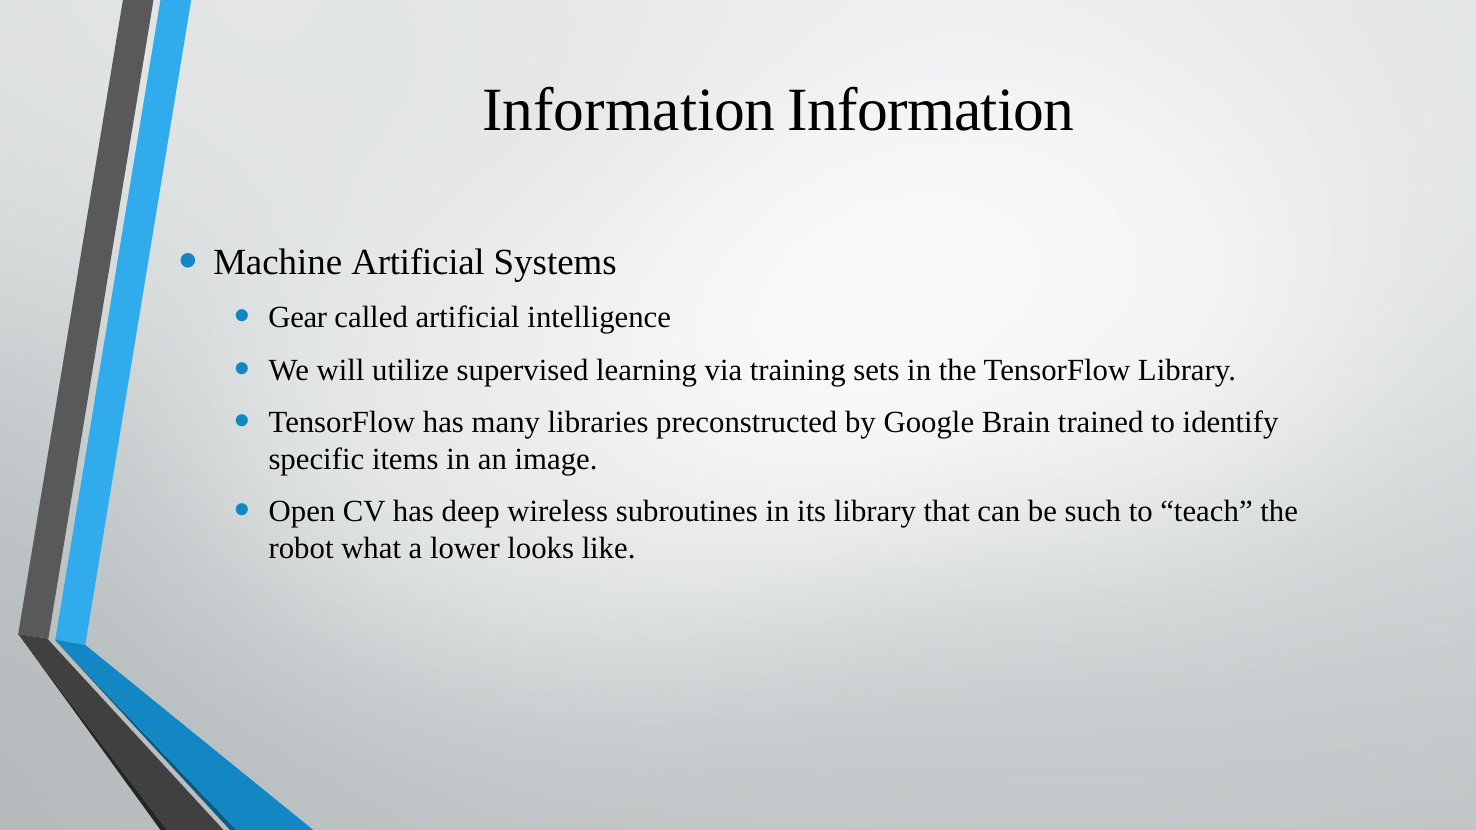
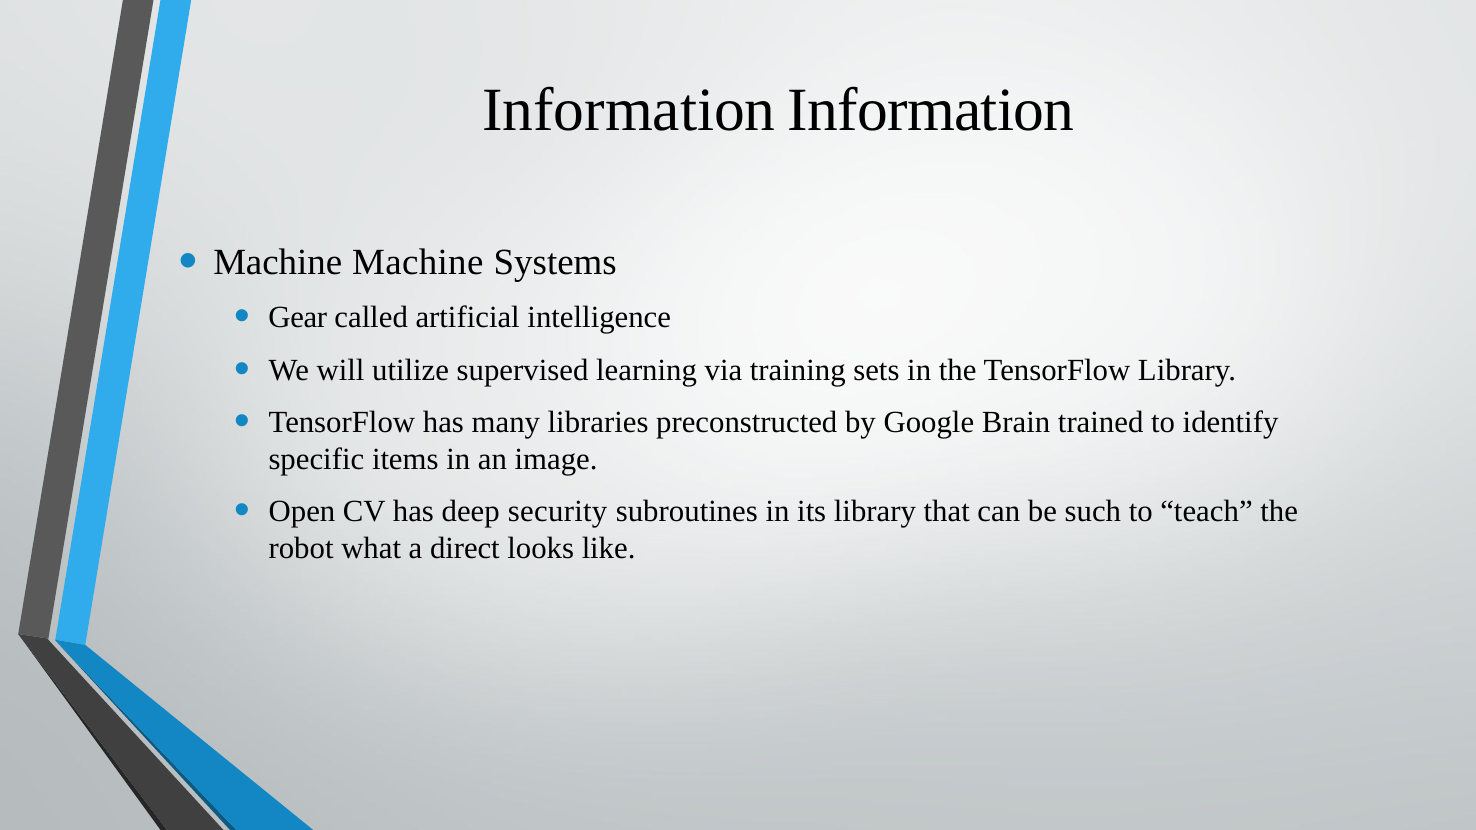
Machine Artificial: Artificial -> Machine (418, 262)
wireless: wireless -> security (558, 512)
lower: lower -> direct (465, 549)
